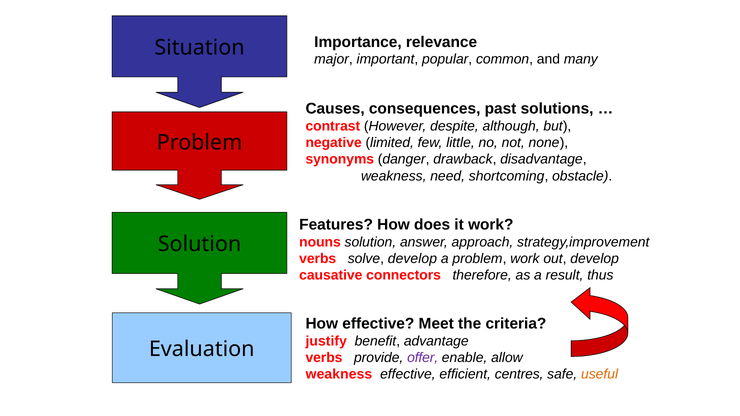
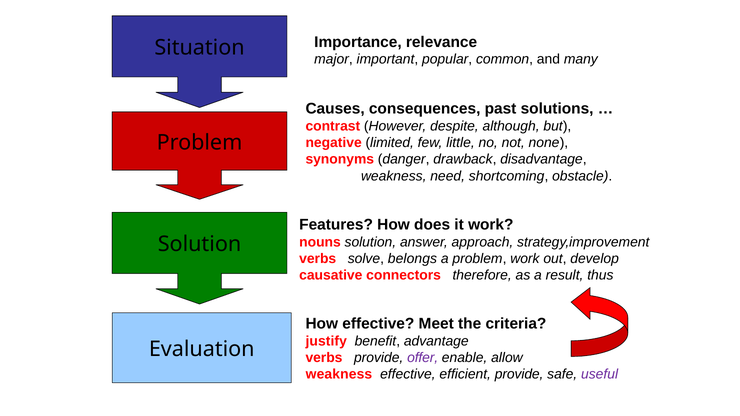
solve develop: develop -> belongs (412, 259)
efficient centres: centres -> provide (519, 374)
useful colour: orange -> purple (600, 374)
